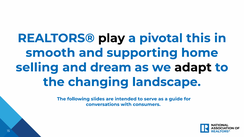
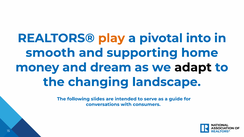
play colour: black -> orange (111, 38)
this: this -> into (199, 38)
selling: selling -> money (37, 68)
